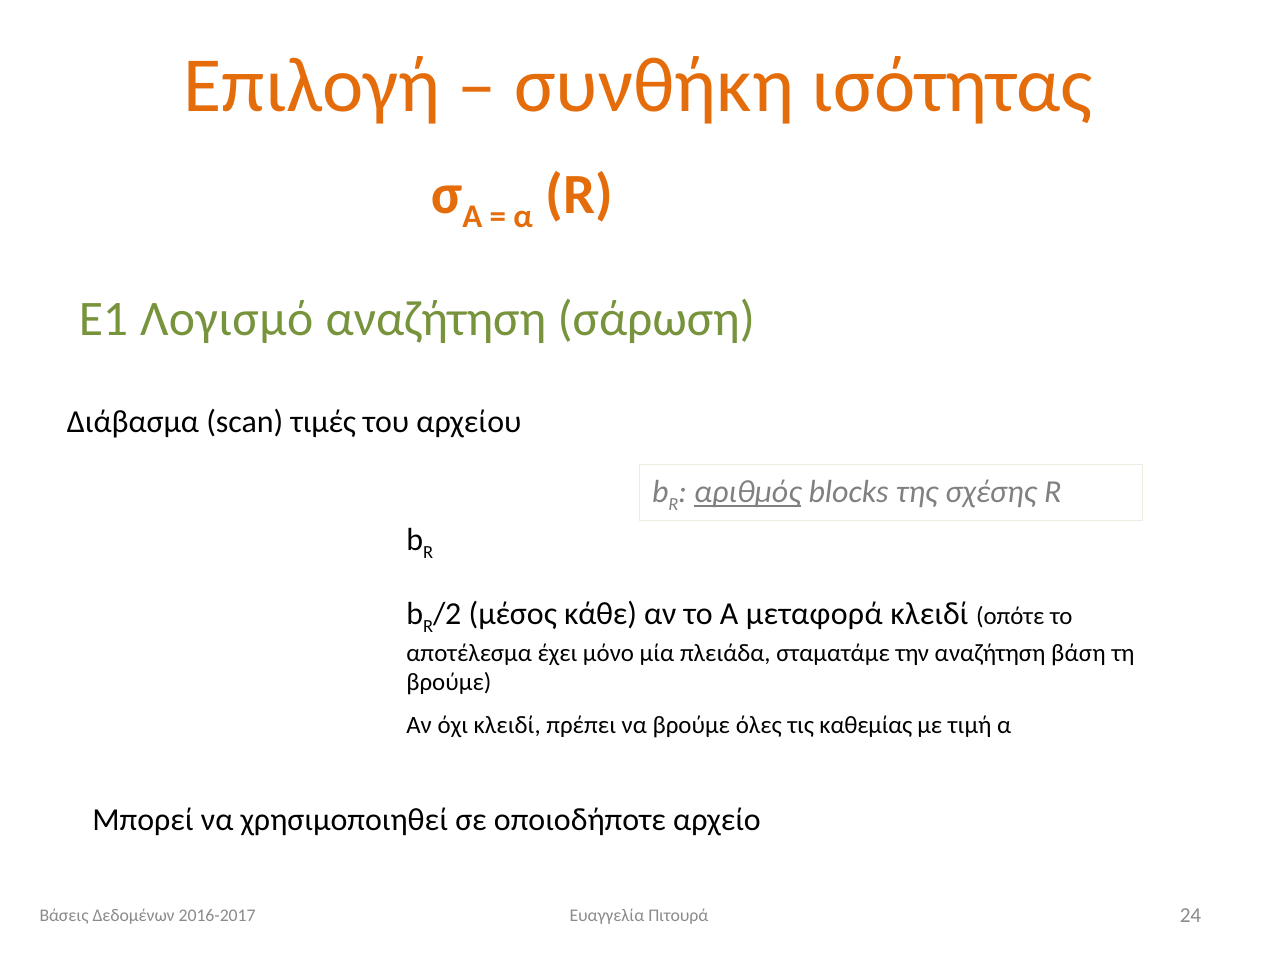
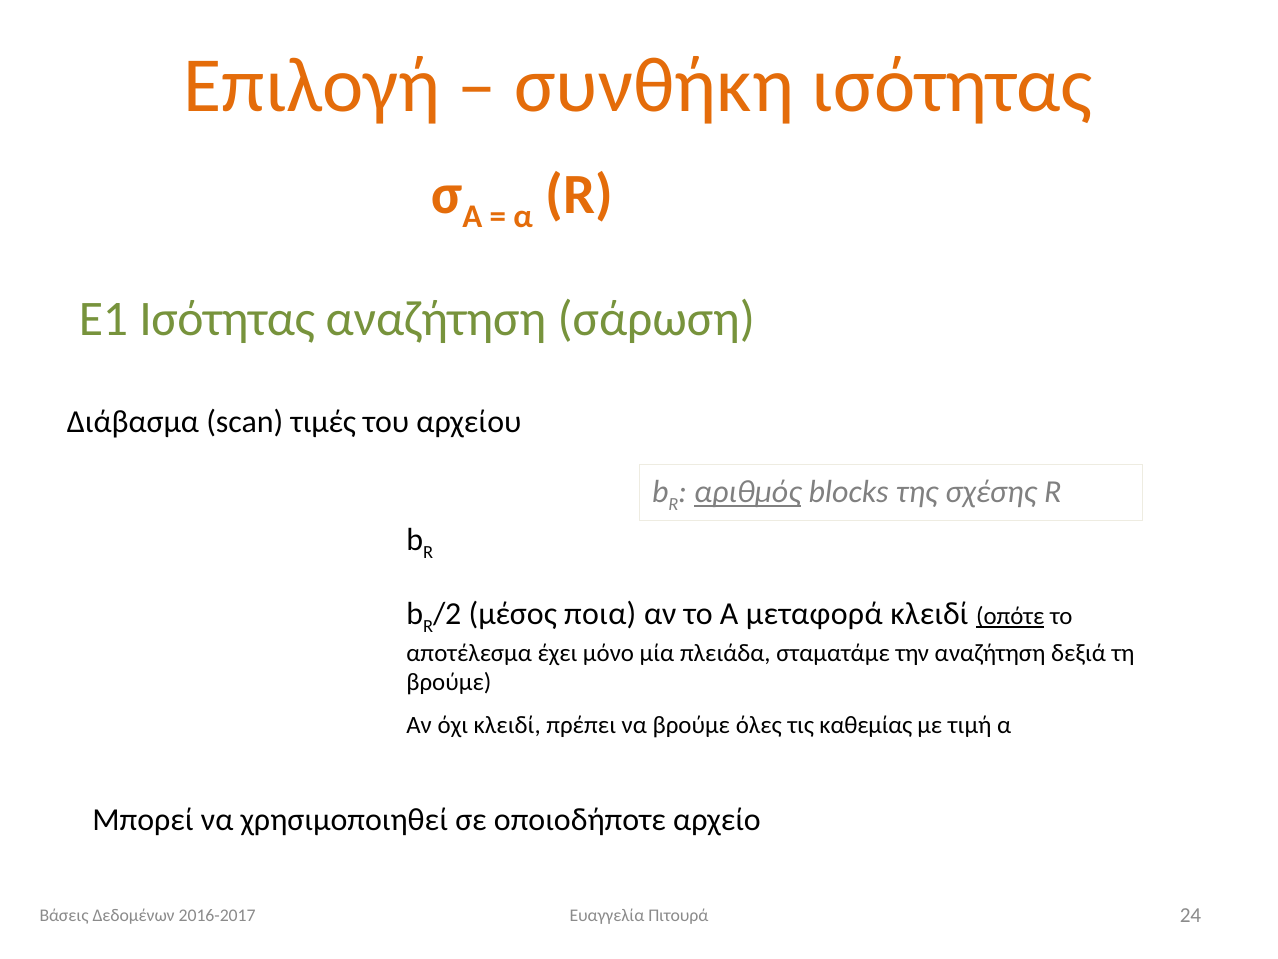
Ε1 Λογισμό: Λογισμό -> Ισότητας (227, 319)
κάθε: κάθε -> ποια (600, 614)
οπότε underline: none -> present (1010, 616)
βάση: βάση -> δεξιά (1079, 653)
